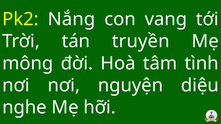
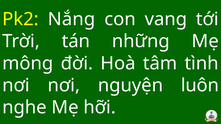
truyền: truyền -> những (141, 41)
diệu: diệu -> luôn (200, 86)
